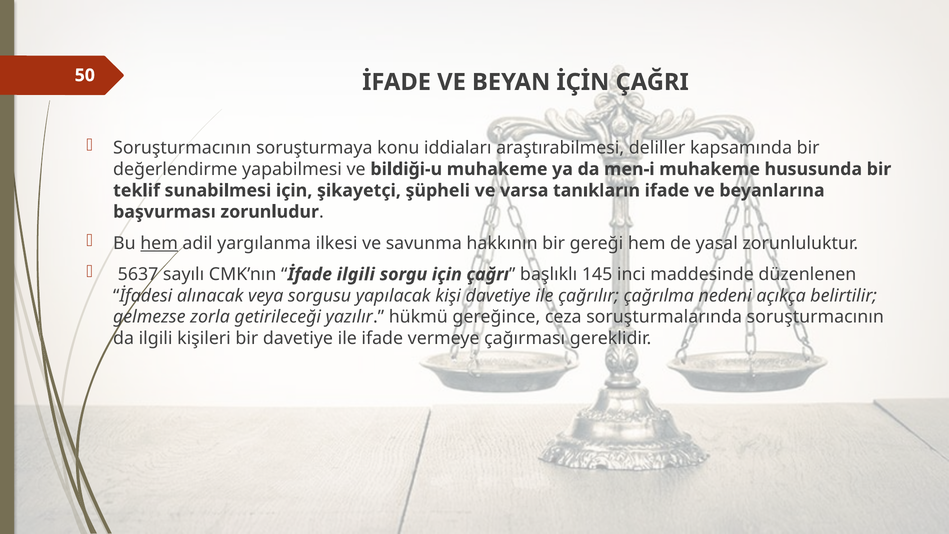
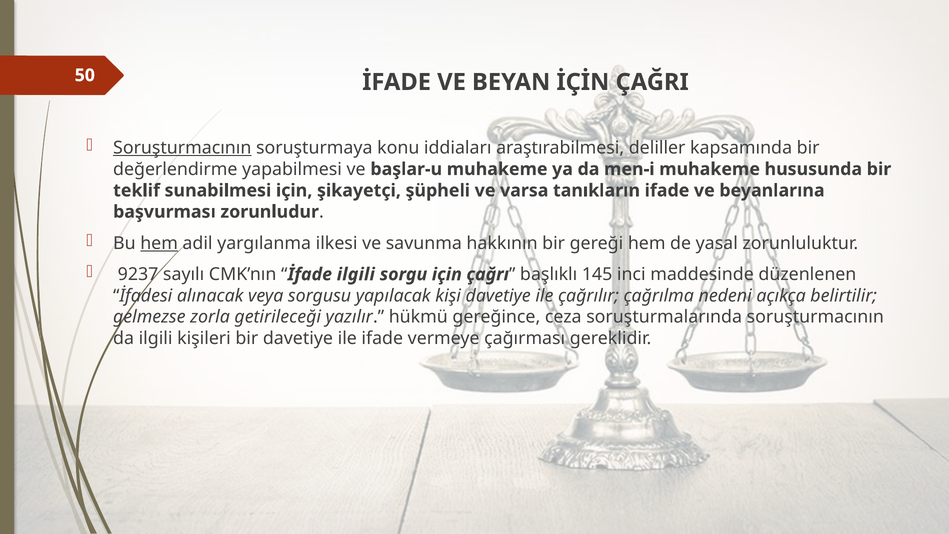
Soruşturmacının underline: none -> present (182, 148)
bildiği-u: bildiği-u -> başlar-u (406, 169)
5637: 5637 -> 9237 (138, 274)
